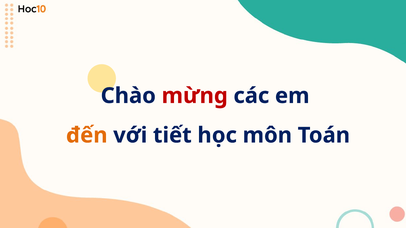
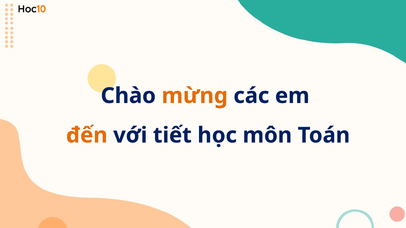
mừng colour: red -> orange (195, 96)
